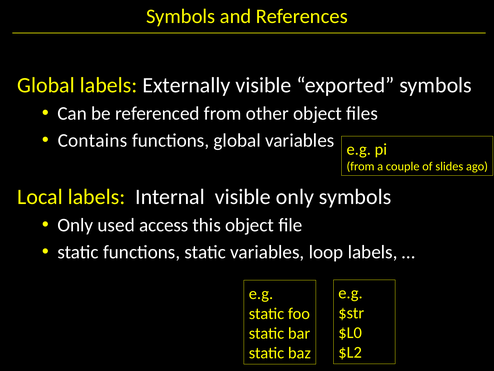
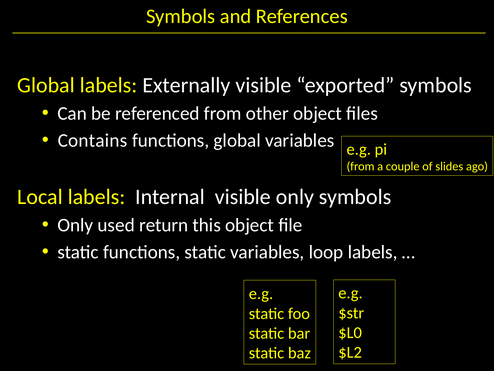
access: access -> return (164, 225)
